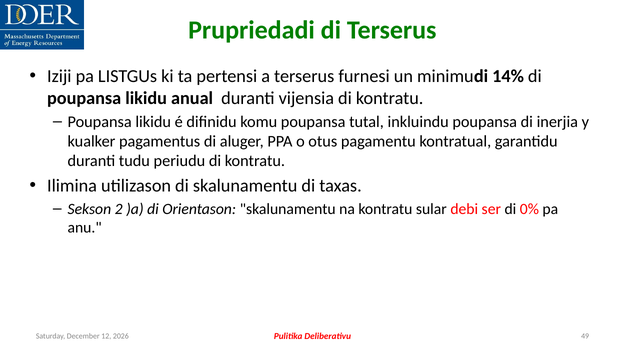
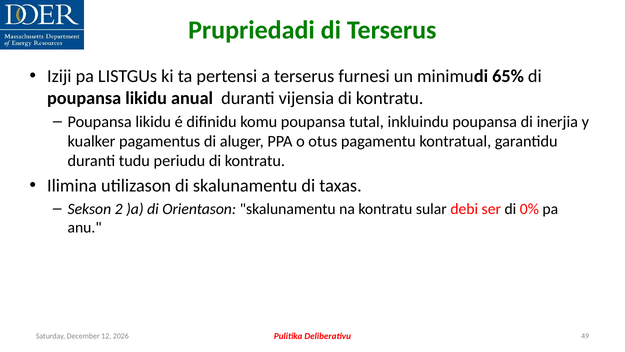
14%: 14% -> 65% (508, 76)
